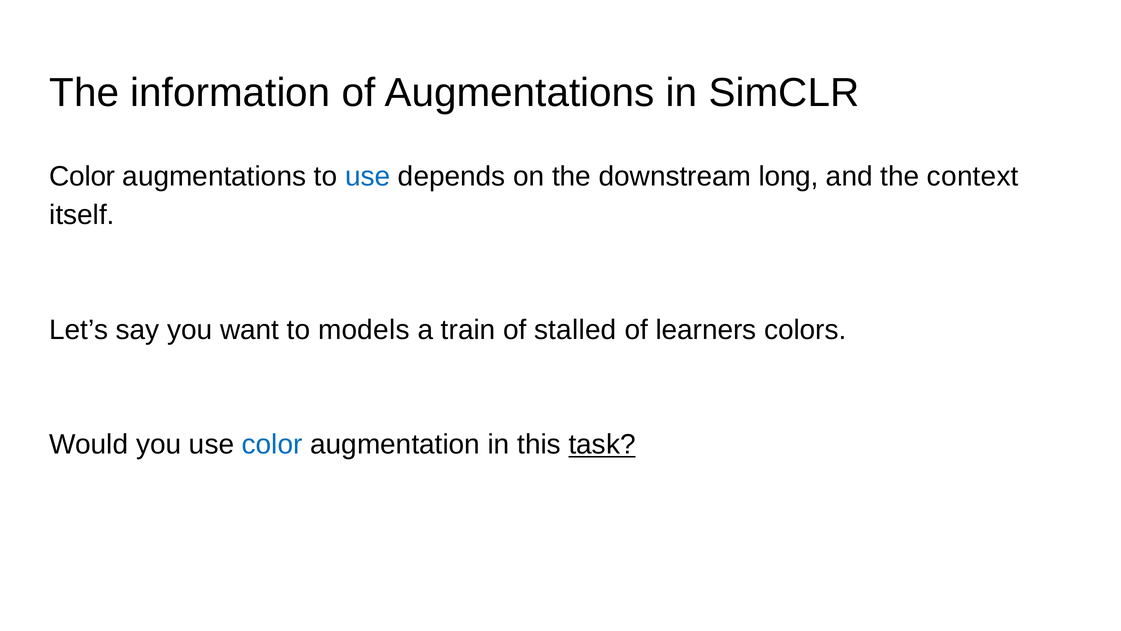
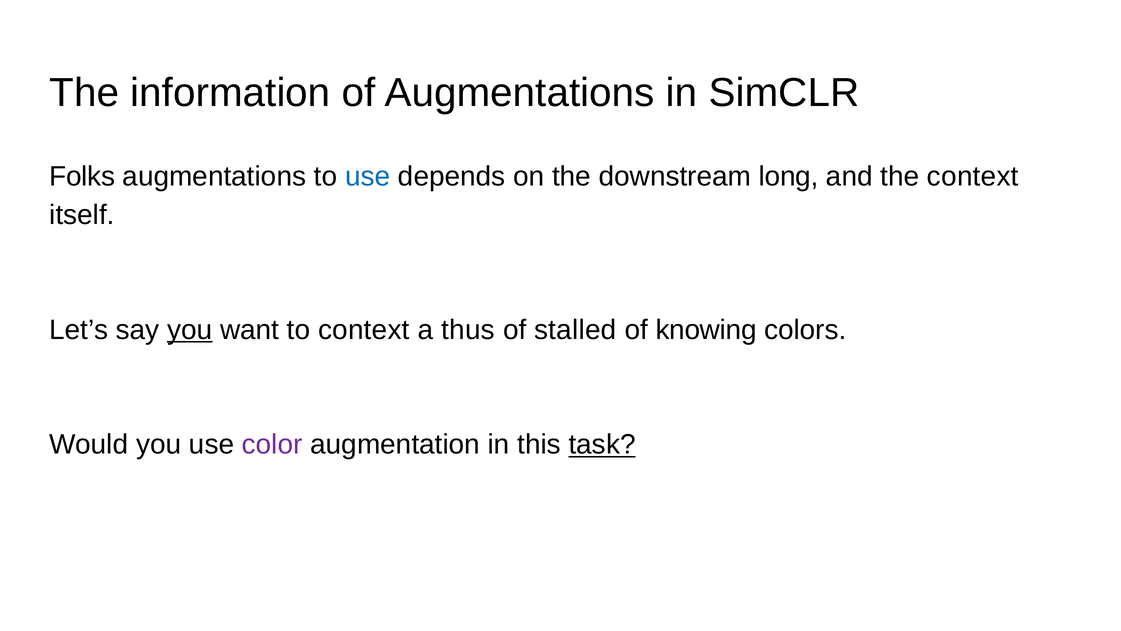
Color: Color -> Folks (82, 176)
you underline: none -> present (190, 330)
to models: models -> context (364, 330)
train: train -> thus (468, 330)
learners: learners -> knowing (706, 330)
color colour: blue -> purple (272, 444)
